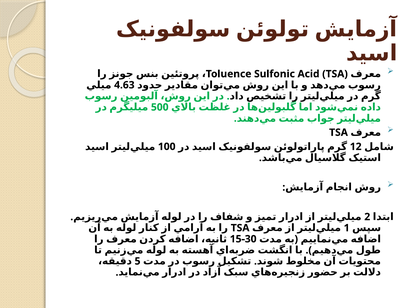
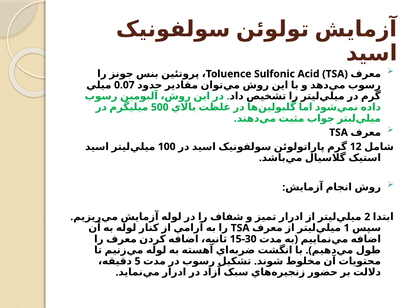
4.63: 4.63 -> 0.07 (124, 85)
